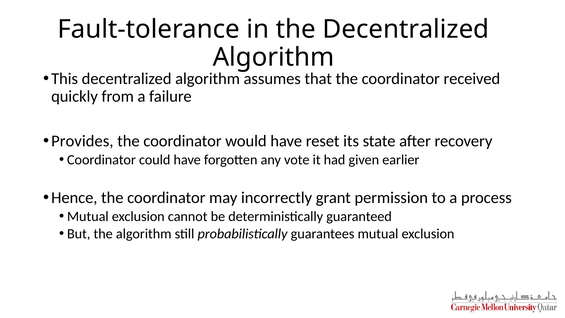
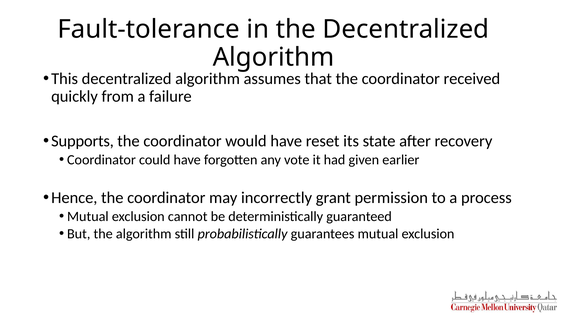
Provides: Provides -> Supports (82, 141)
